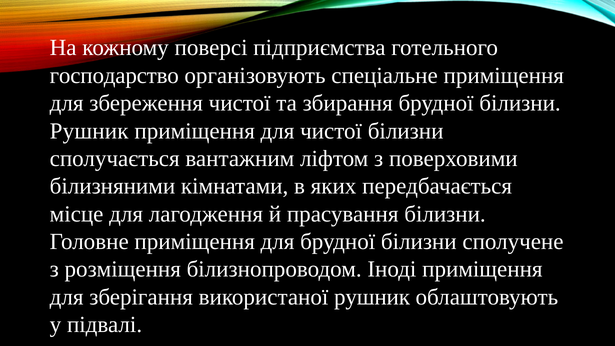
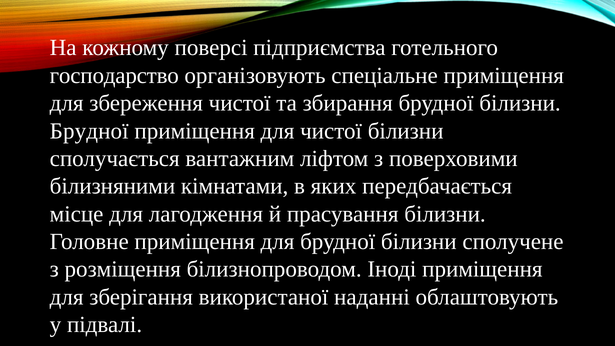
Рушник: Рушник -> Брудної (89, 131)
використаної рушник: рушник -> наданні (372, 297)
